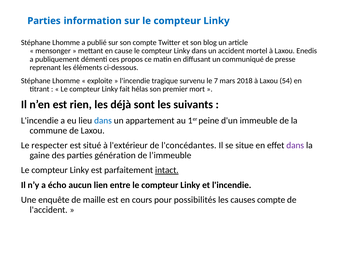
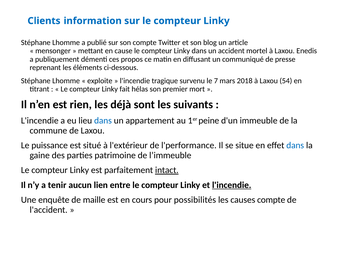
Parties: Parties -> Clients (44, 21)
respecter: respecter -> puissance (50, 145)
l'concédantes: l'concédantes -> l'performance (189, 145)
dans colour: purple -> blue (295, 145)
génération: génération -> patrimoine (115, 155)
écho: écho -> tenir (57, 185)
l'incendie underline: none -> present (232, 185)
